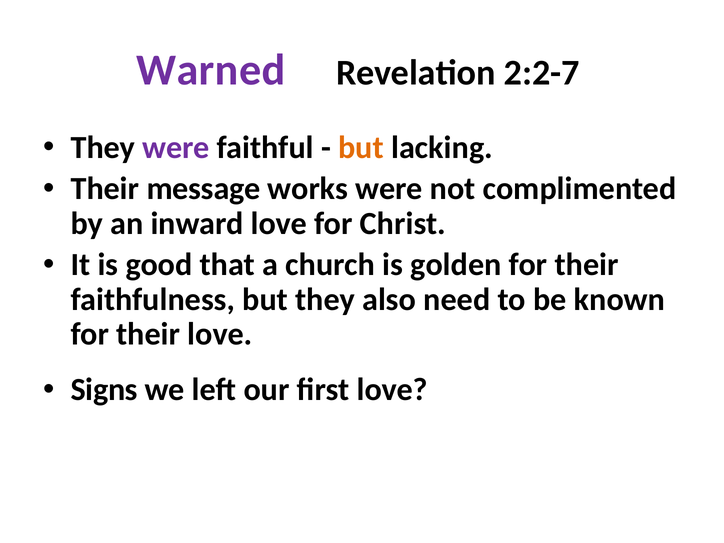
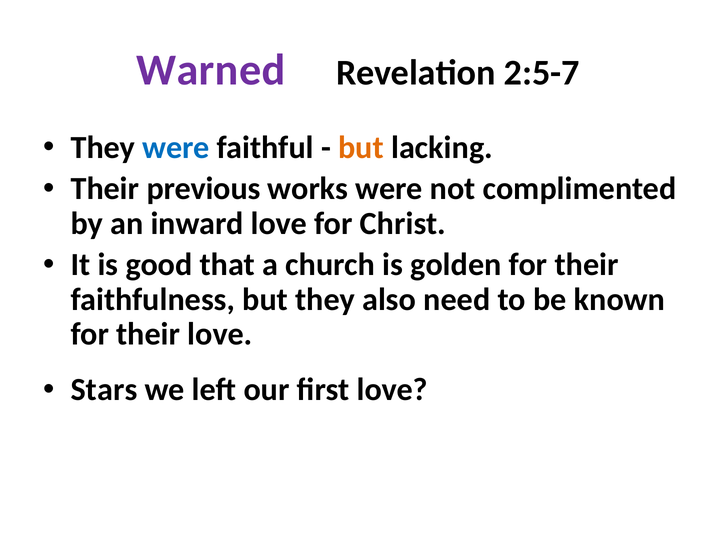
2:2-7: 2:2-7 -> 2:5-7 (542, 73)
were colour: purple -> blue (176, 148)
message: message -> previous (203, 189)
Signs: Signs -> Stars (104, 390)
